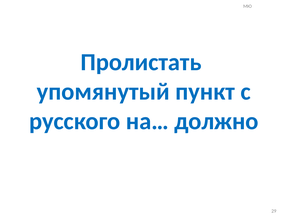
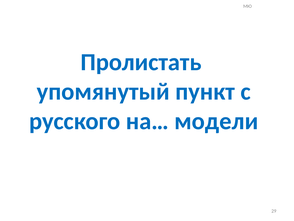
должно: должно -> модели (216, 121)
